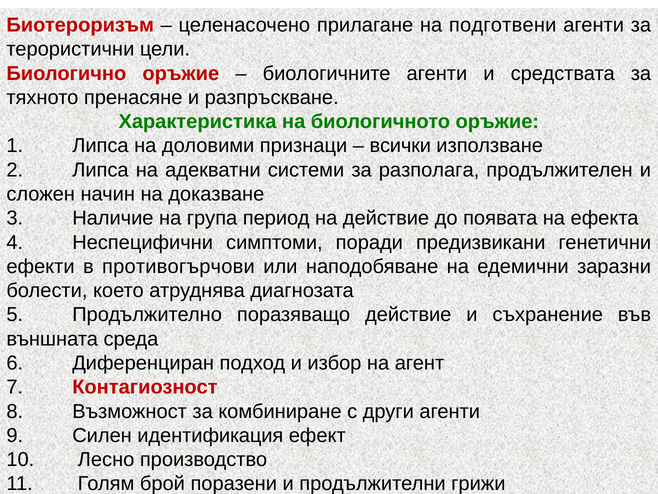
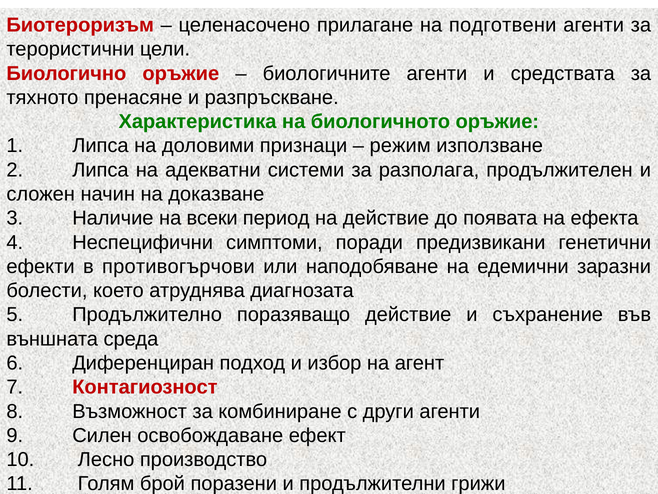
всички: всички -> режим (400, 146)
група: група -> всеки (212, 218)
идентификация: идентификация -> освобождаване (210, 435)
